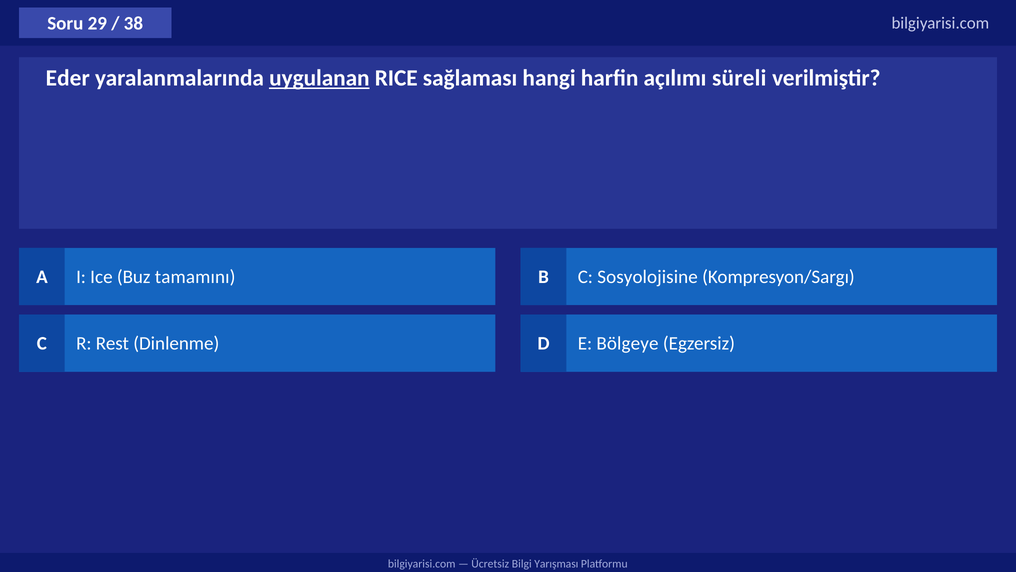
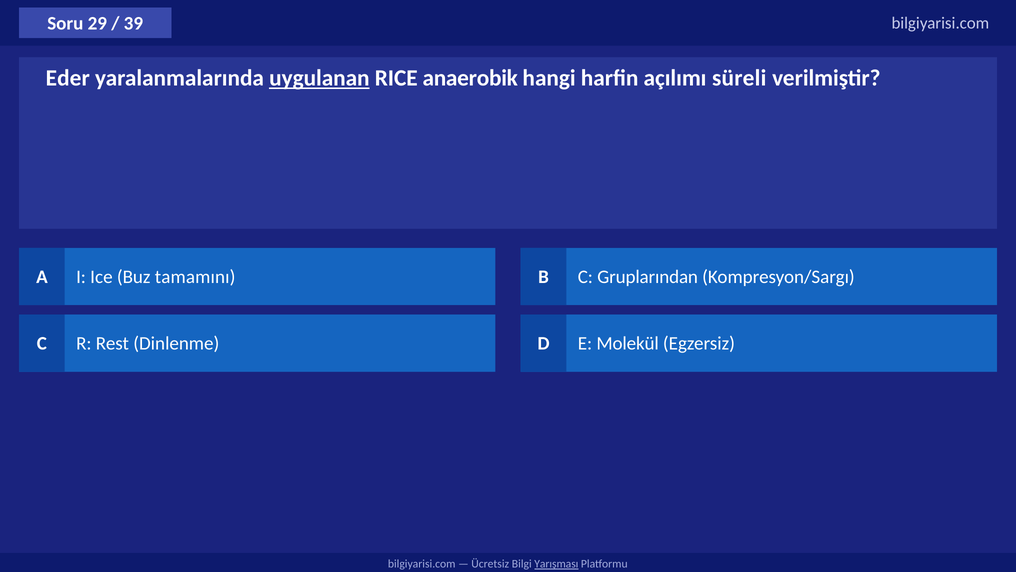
38: 38 -> 39 (133, 23)
sağlaması: sağlaması -> anaerobik (470, 78)
Sosyolojisine: Sosyolojisine -> Gruplarından (648, 276)
Bölgeye: Bölgeye -> Molekül (628, 343)
Yarışması underline: none -> present (556, 564)
